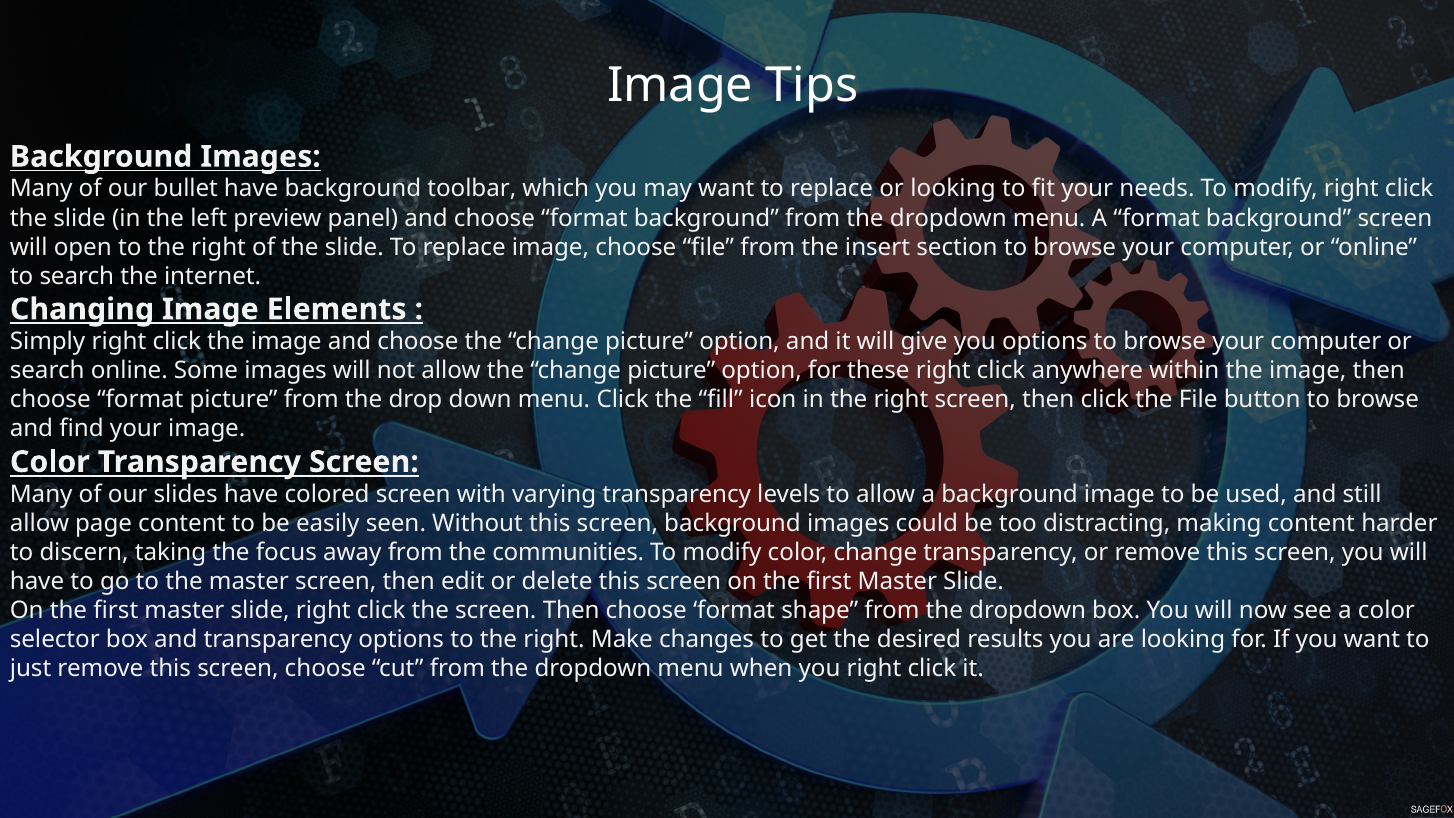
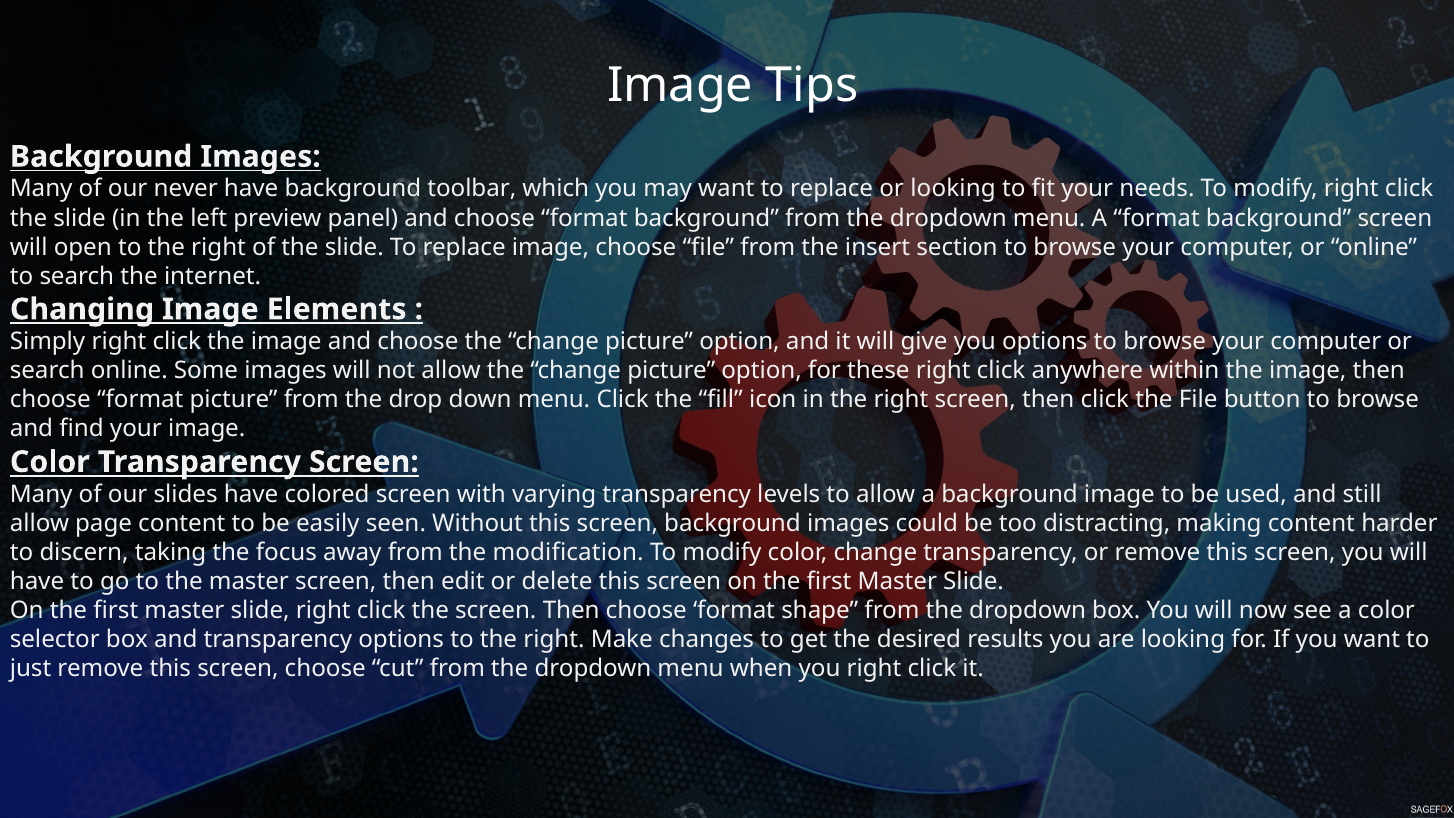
bullet: bullet -> never (186, 189)
communities: communities -> modification (568, 552)
